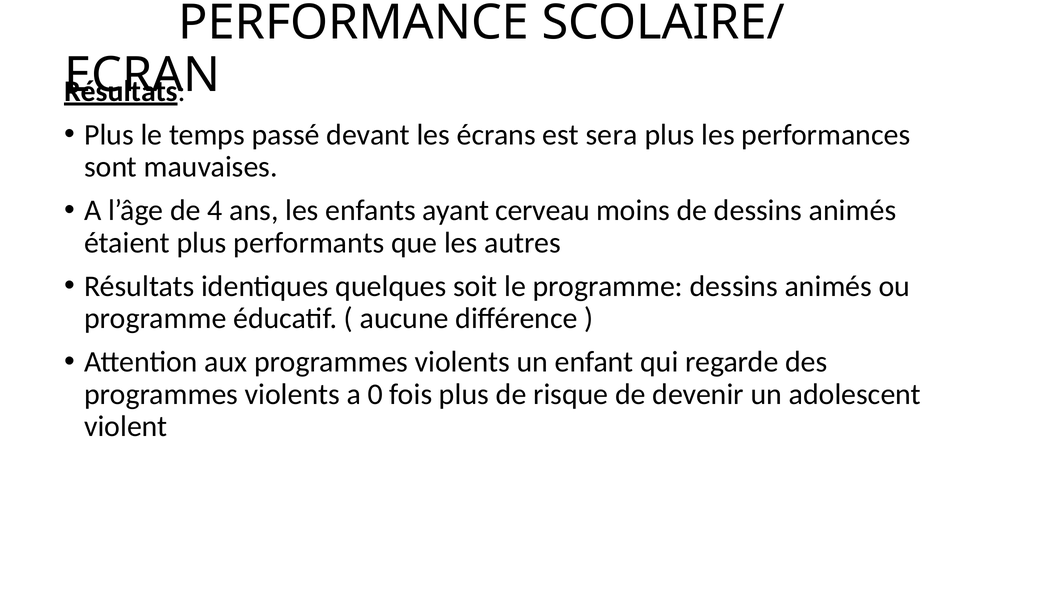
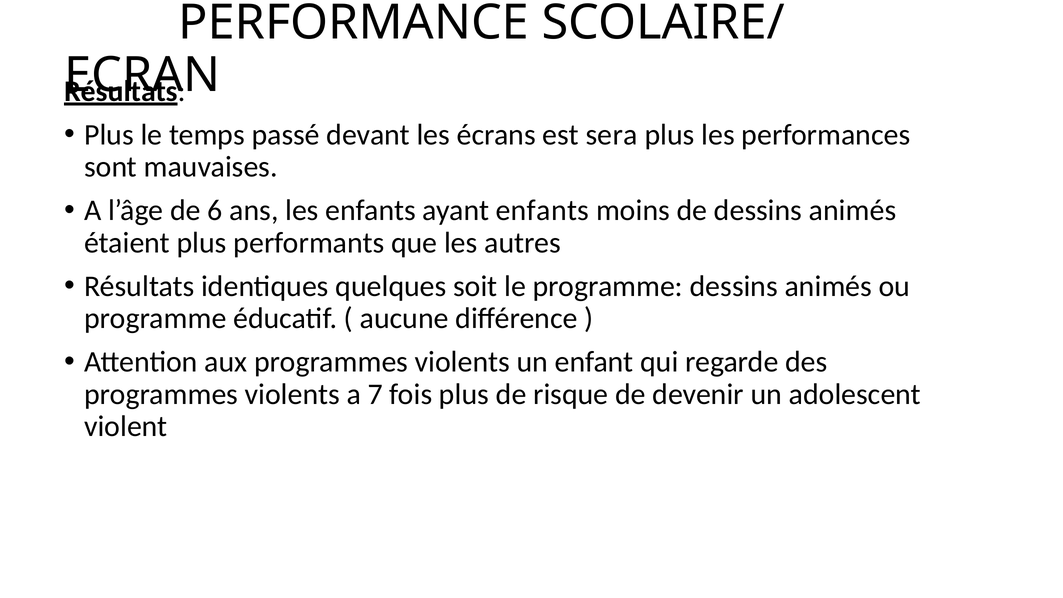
4: 4 -> 6 (215, 210)
ayant cerveau: cerveau -> enfants (542, 210)
0: 0 -> 7 (375, 394)
